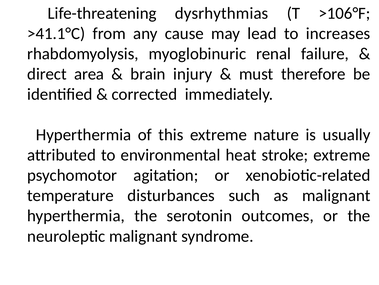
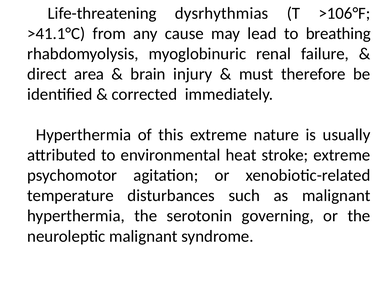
increases: increases -> breathing (338, 33)
outcomes: outcomes -> governing (278, 215)
